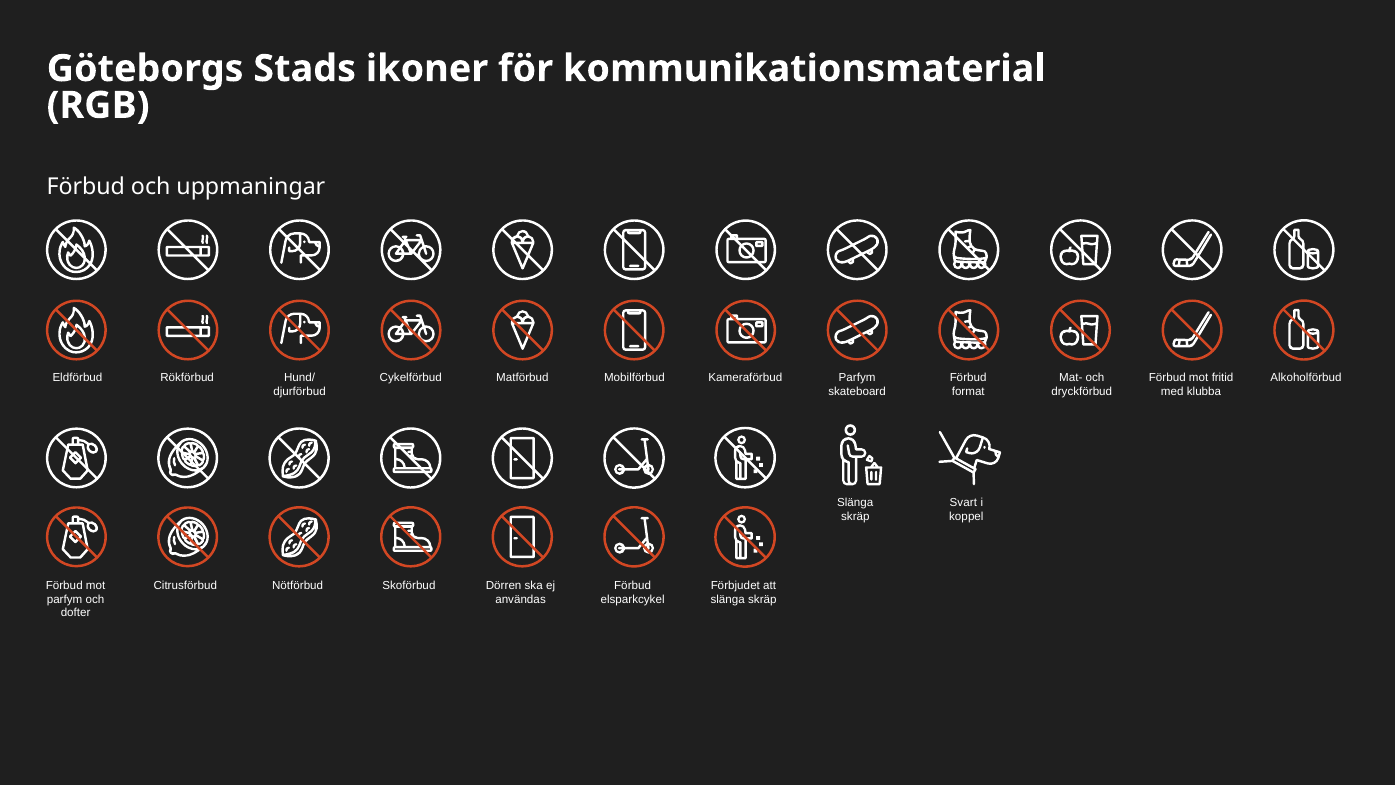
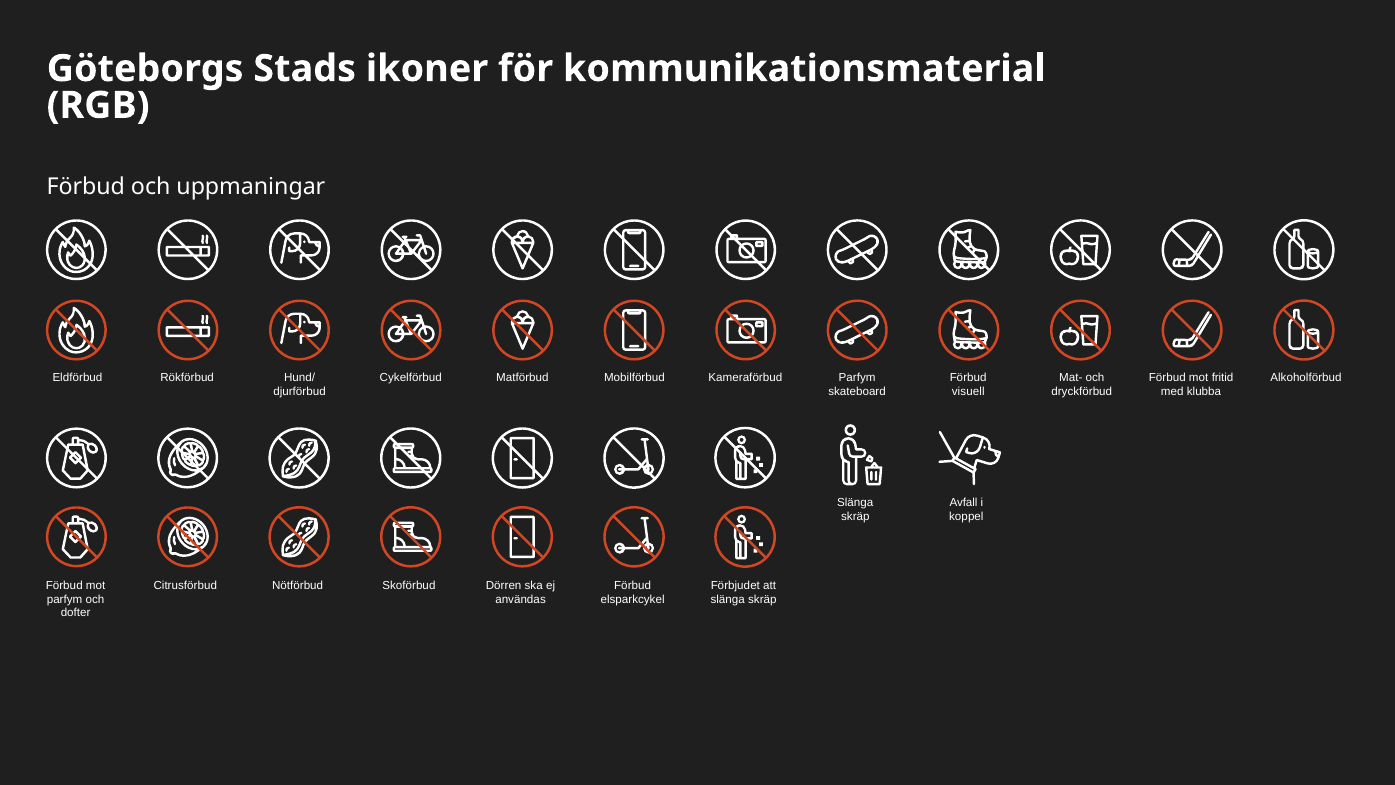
format: format -> visuell (968, 392)
Svart: Svart -> Avfall (963, 503)
